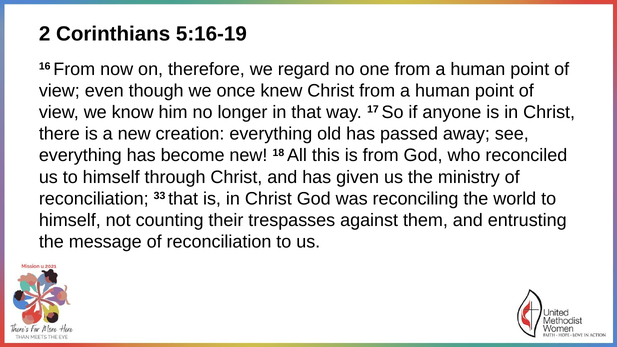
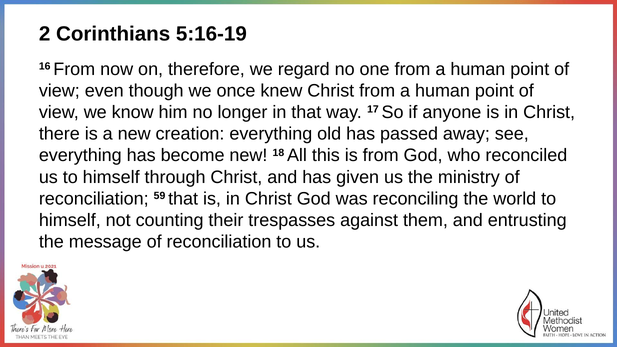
33: 33 -> 59 (160, 196)
